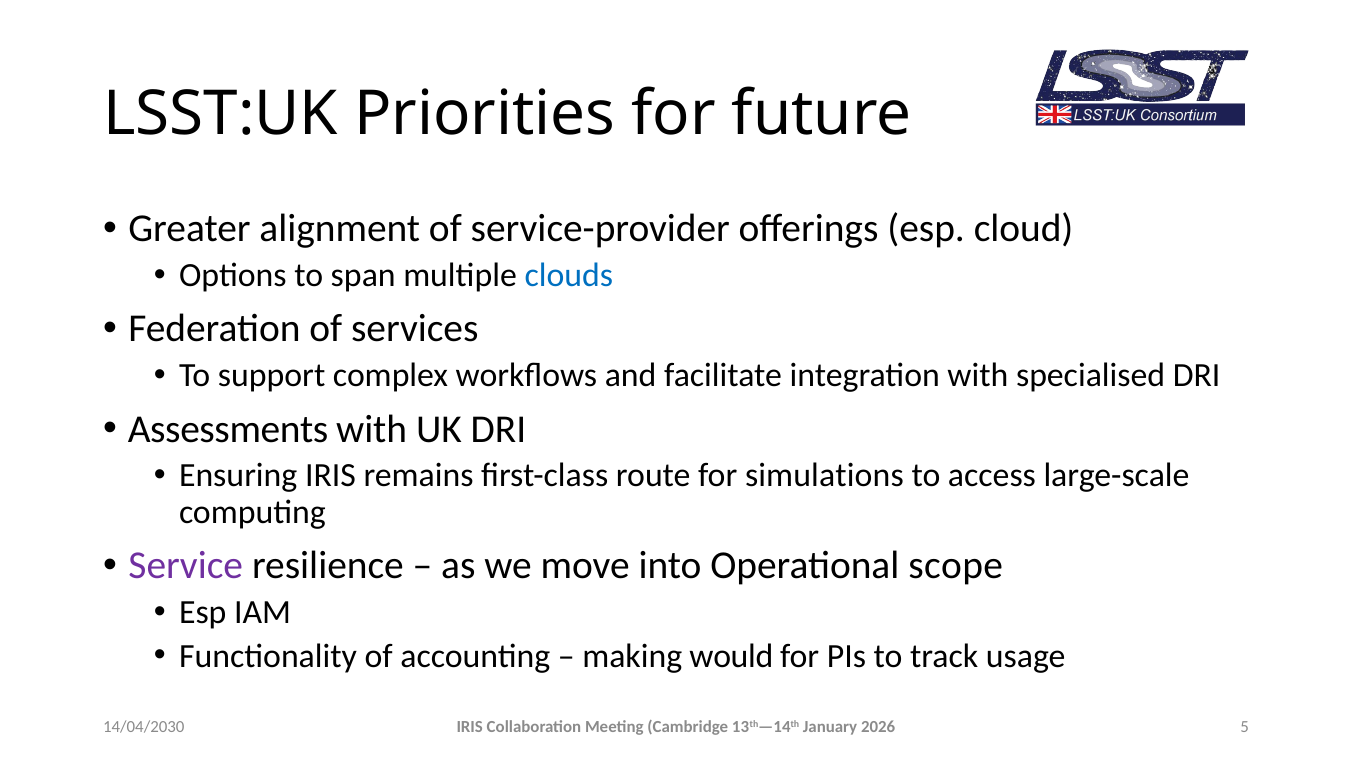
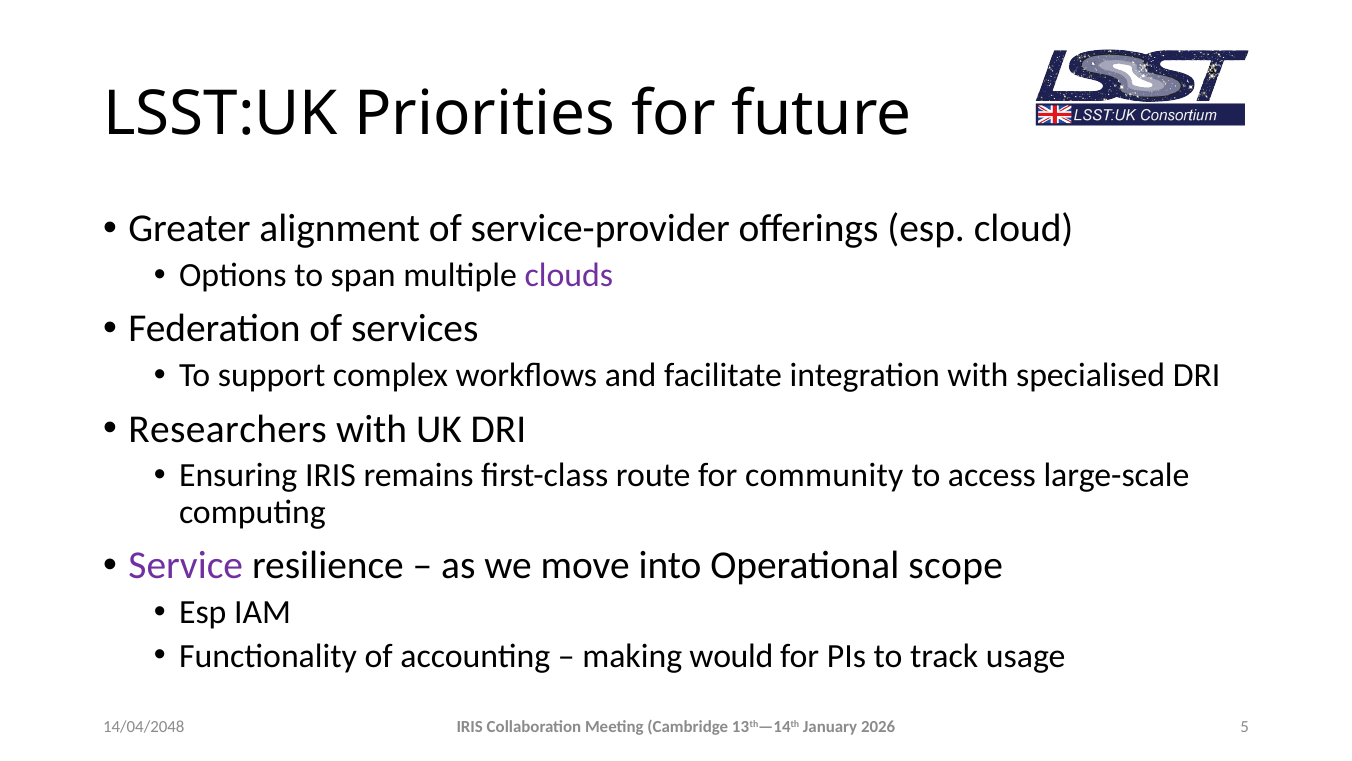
clouds colour: blue -> purple (569, 275)
Assessments: Assessments -> Researchers (228, 429)
simulations: simulations -> community (824, 475)
14/04/2030: 14/04/2030 -> 14/04/2048 (144, 726)
